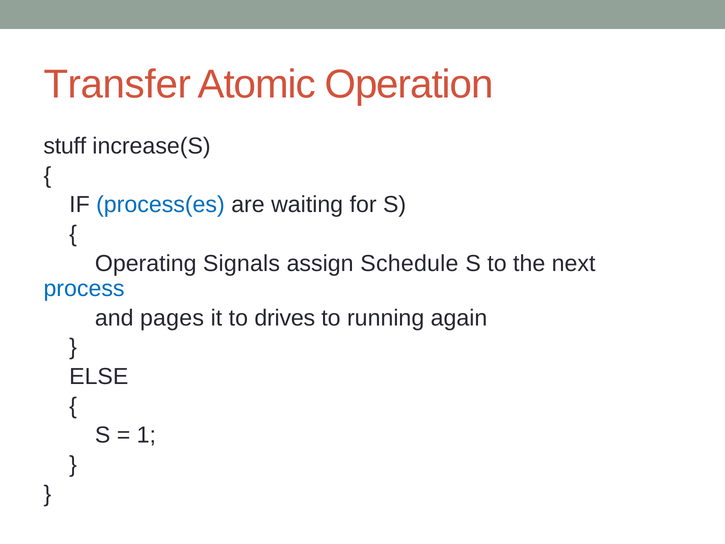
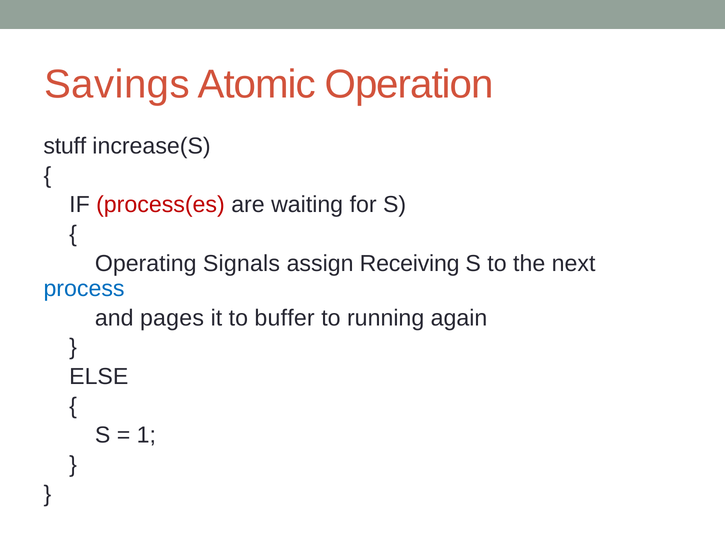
Transfer: Transfer -> Savings (117, 84)
process(es colour: blue -> red (160, 205)
Schedule: Schedule -> Receiving (410, 263)
drives: drives -> buffer (285, 318)
